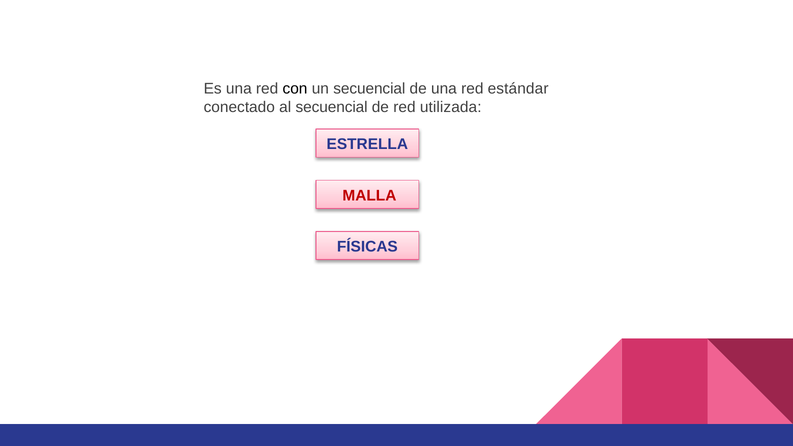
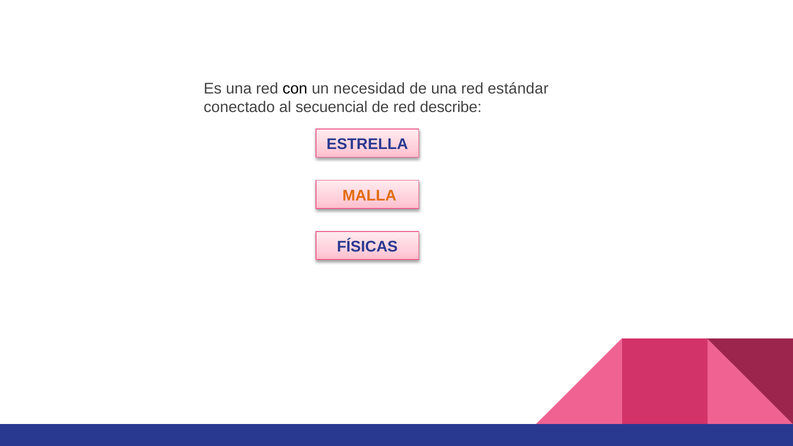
un secuencial: secuencial -> necesidad (369, 89)
utilizada: utilizada -> describe (451, 107)
MALLA colour: red -> orange (369, 195)
